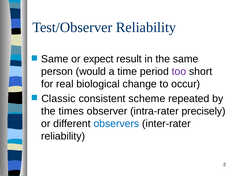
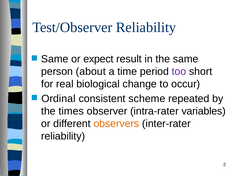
would: would -> about (91, 71)
Classic: Classic -> Ordinal (58, 98)
precisely: precisely -> variables (204, 111)
observers colour: blue -> orange (116, 123)
